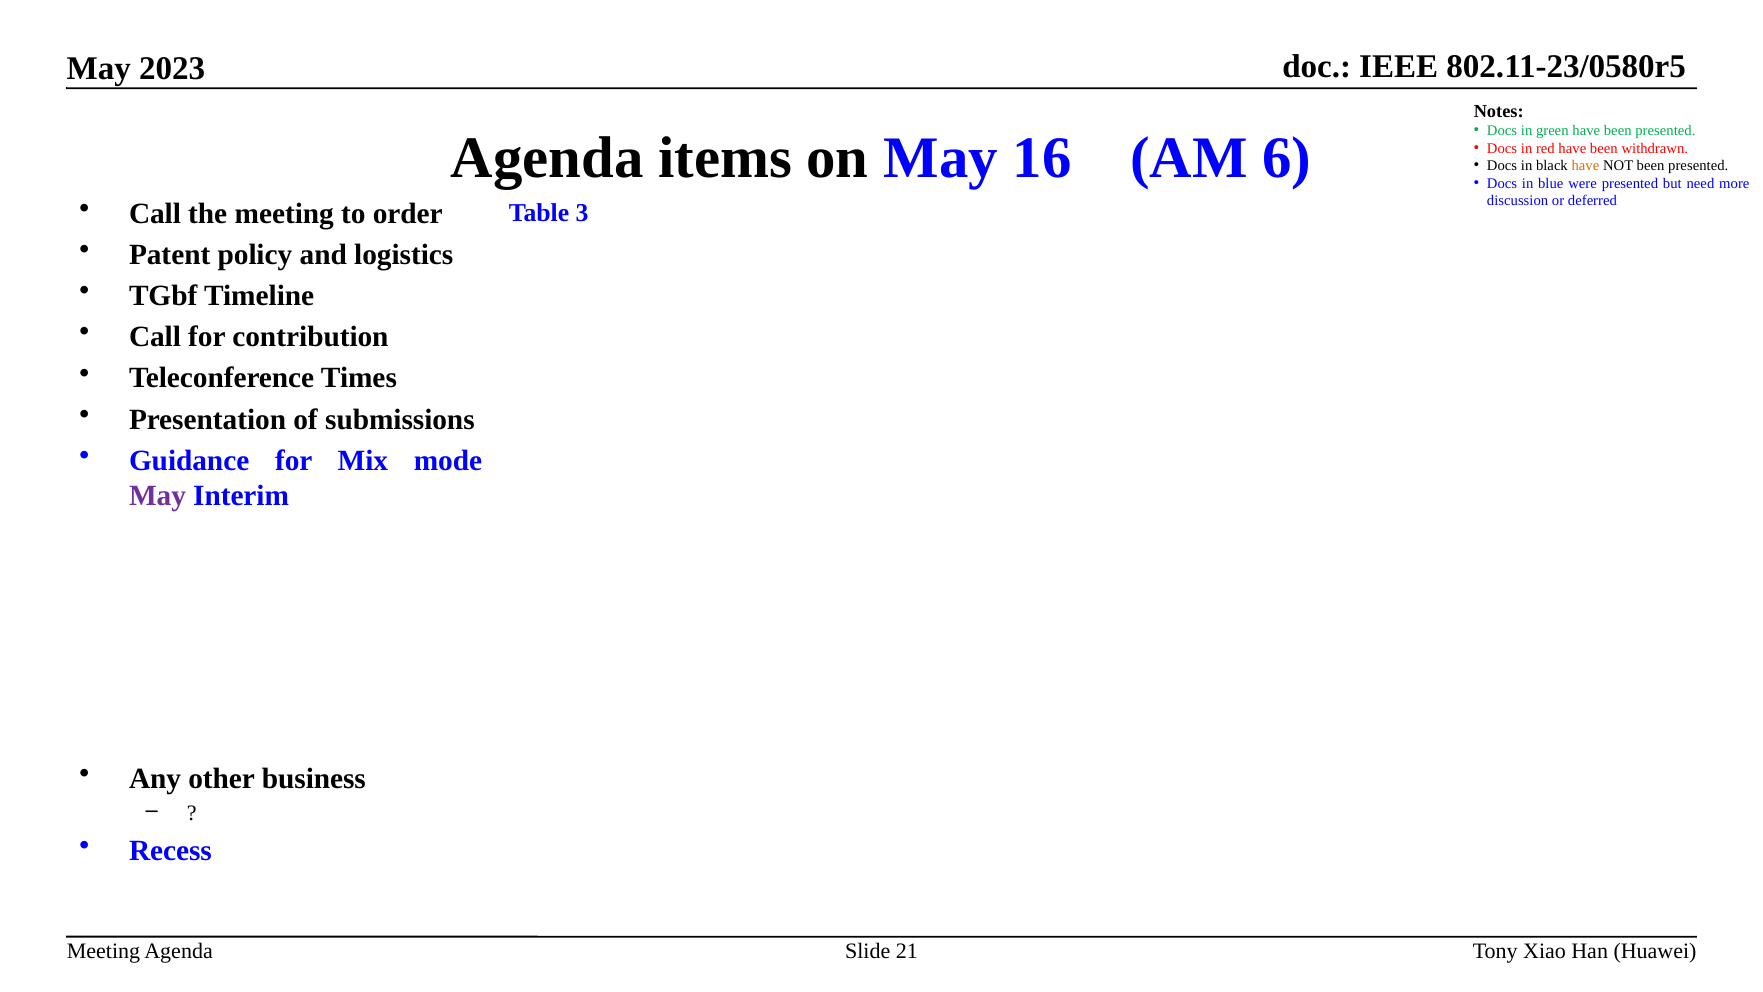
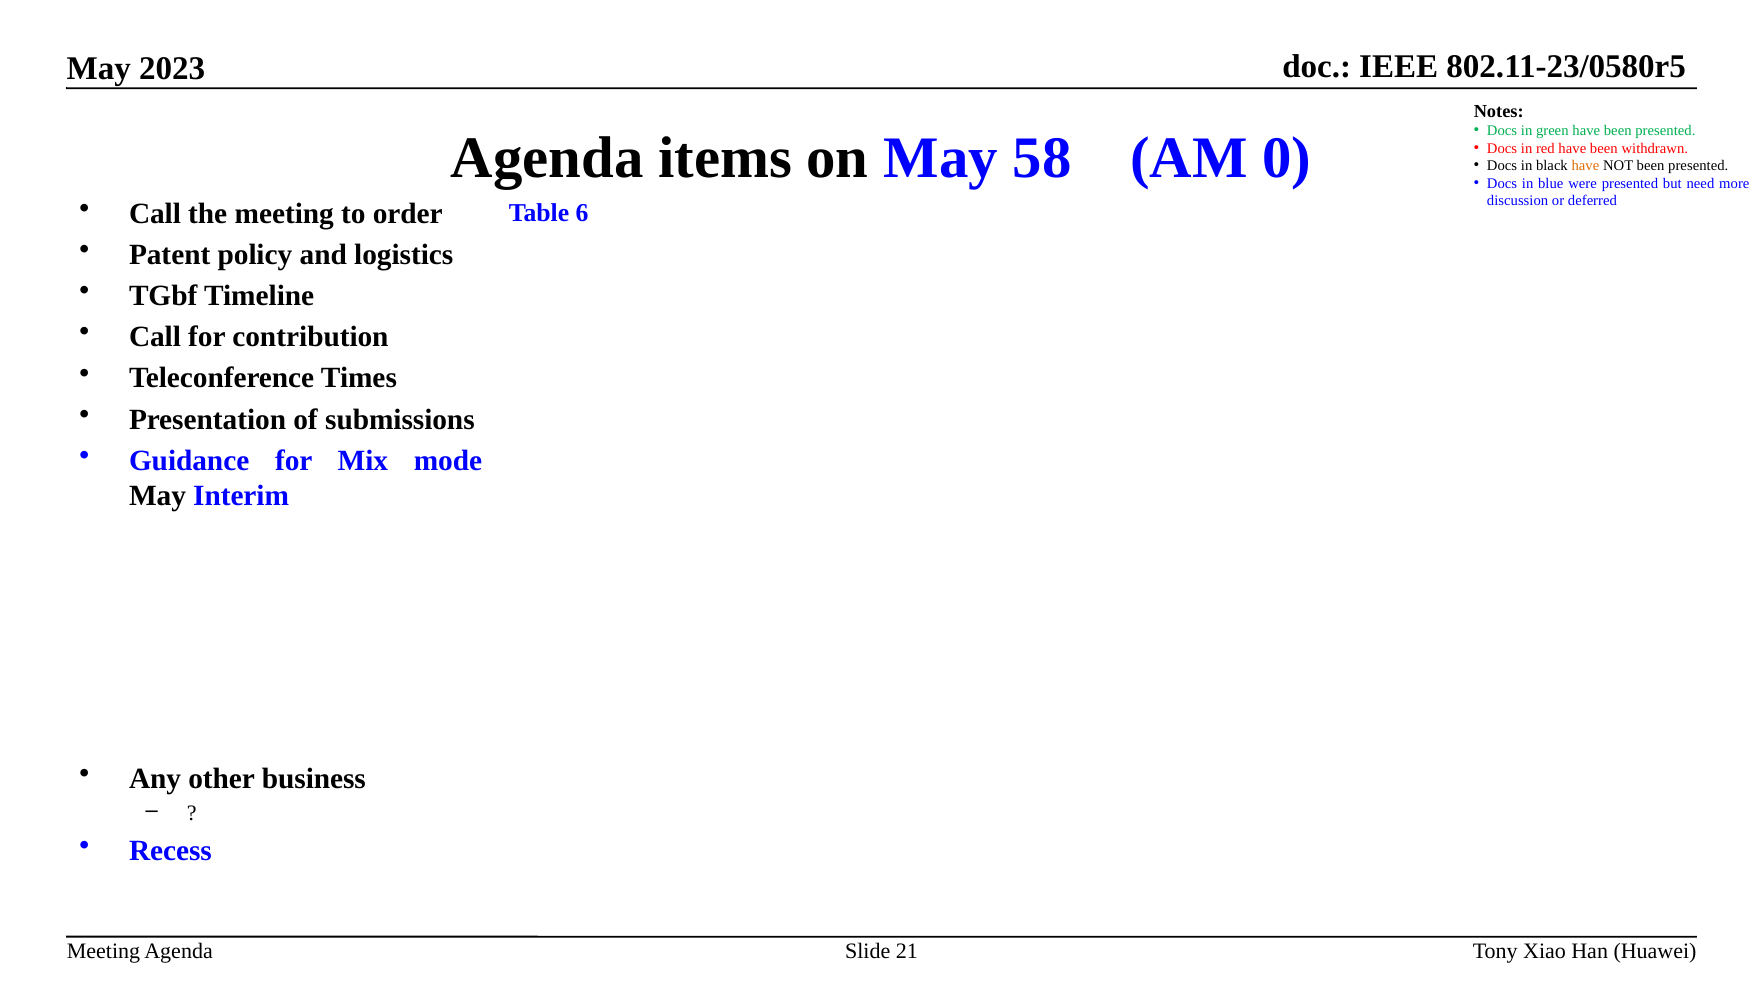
16: 16 -> 58 (1042, 158)
6: 6 -> 0 (1287, 158)
3: 3 -> 6 (582, 213)
May colour: purple -> black (158, 496)
